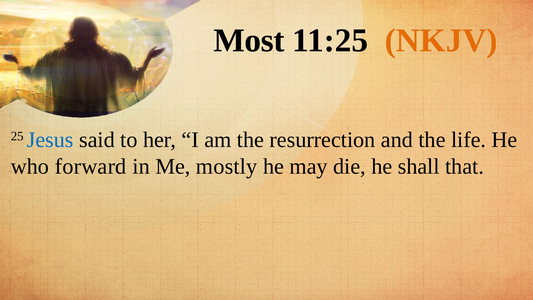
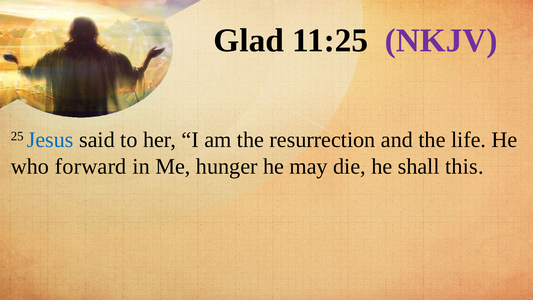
Most: Most -> Glad (249, 41)
NKJV colour: orange -> purple (441, 41)
mostly: mostly -> hunger (227, 166)
that: that -> this (464, 166)
